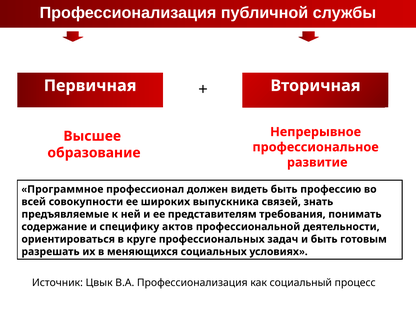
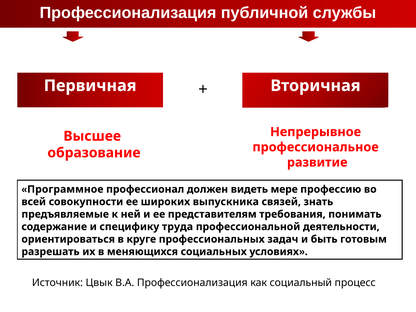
видеть быть: быть -> мере (284, 189)
актов: актов -> труда (177, 227)
